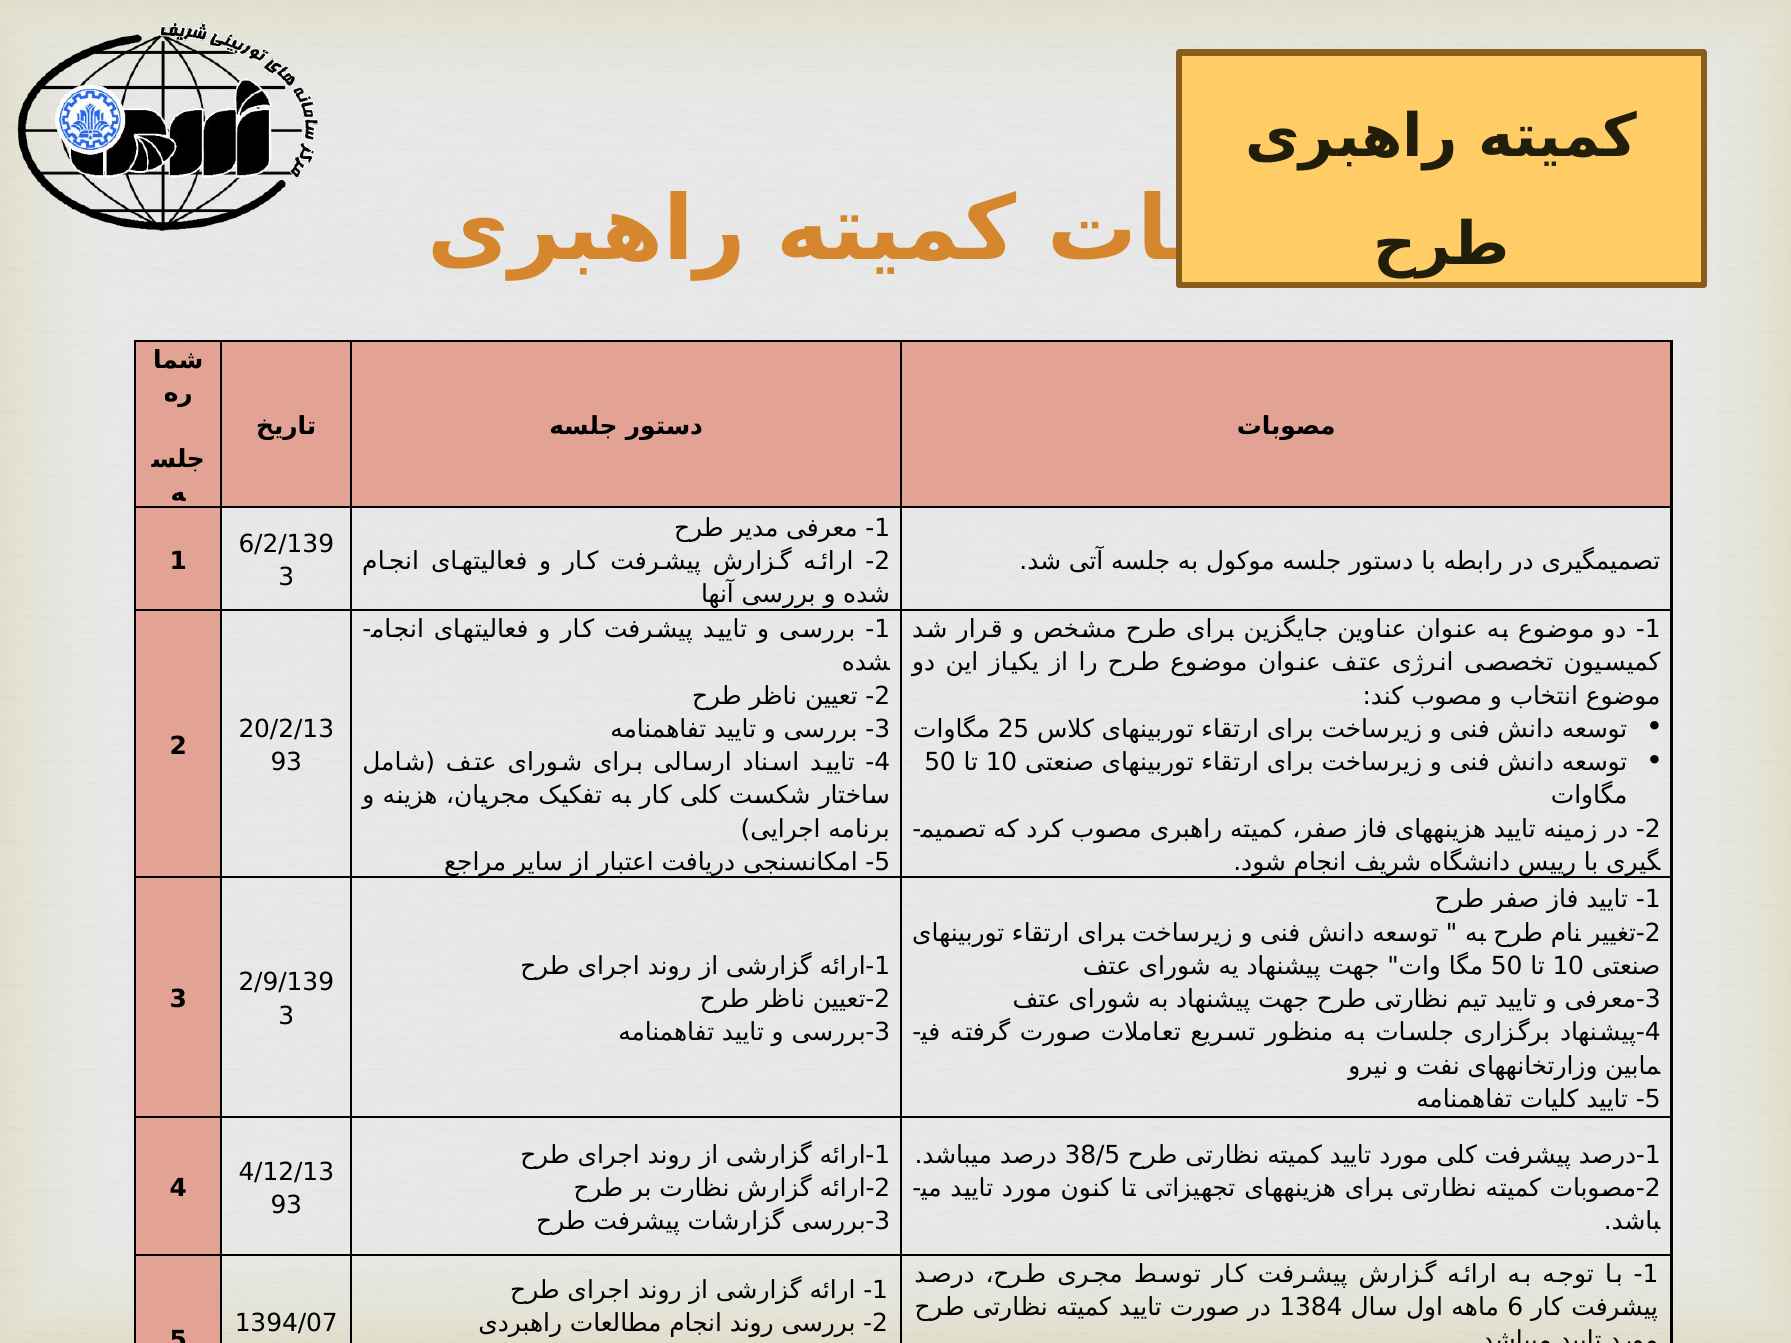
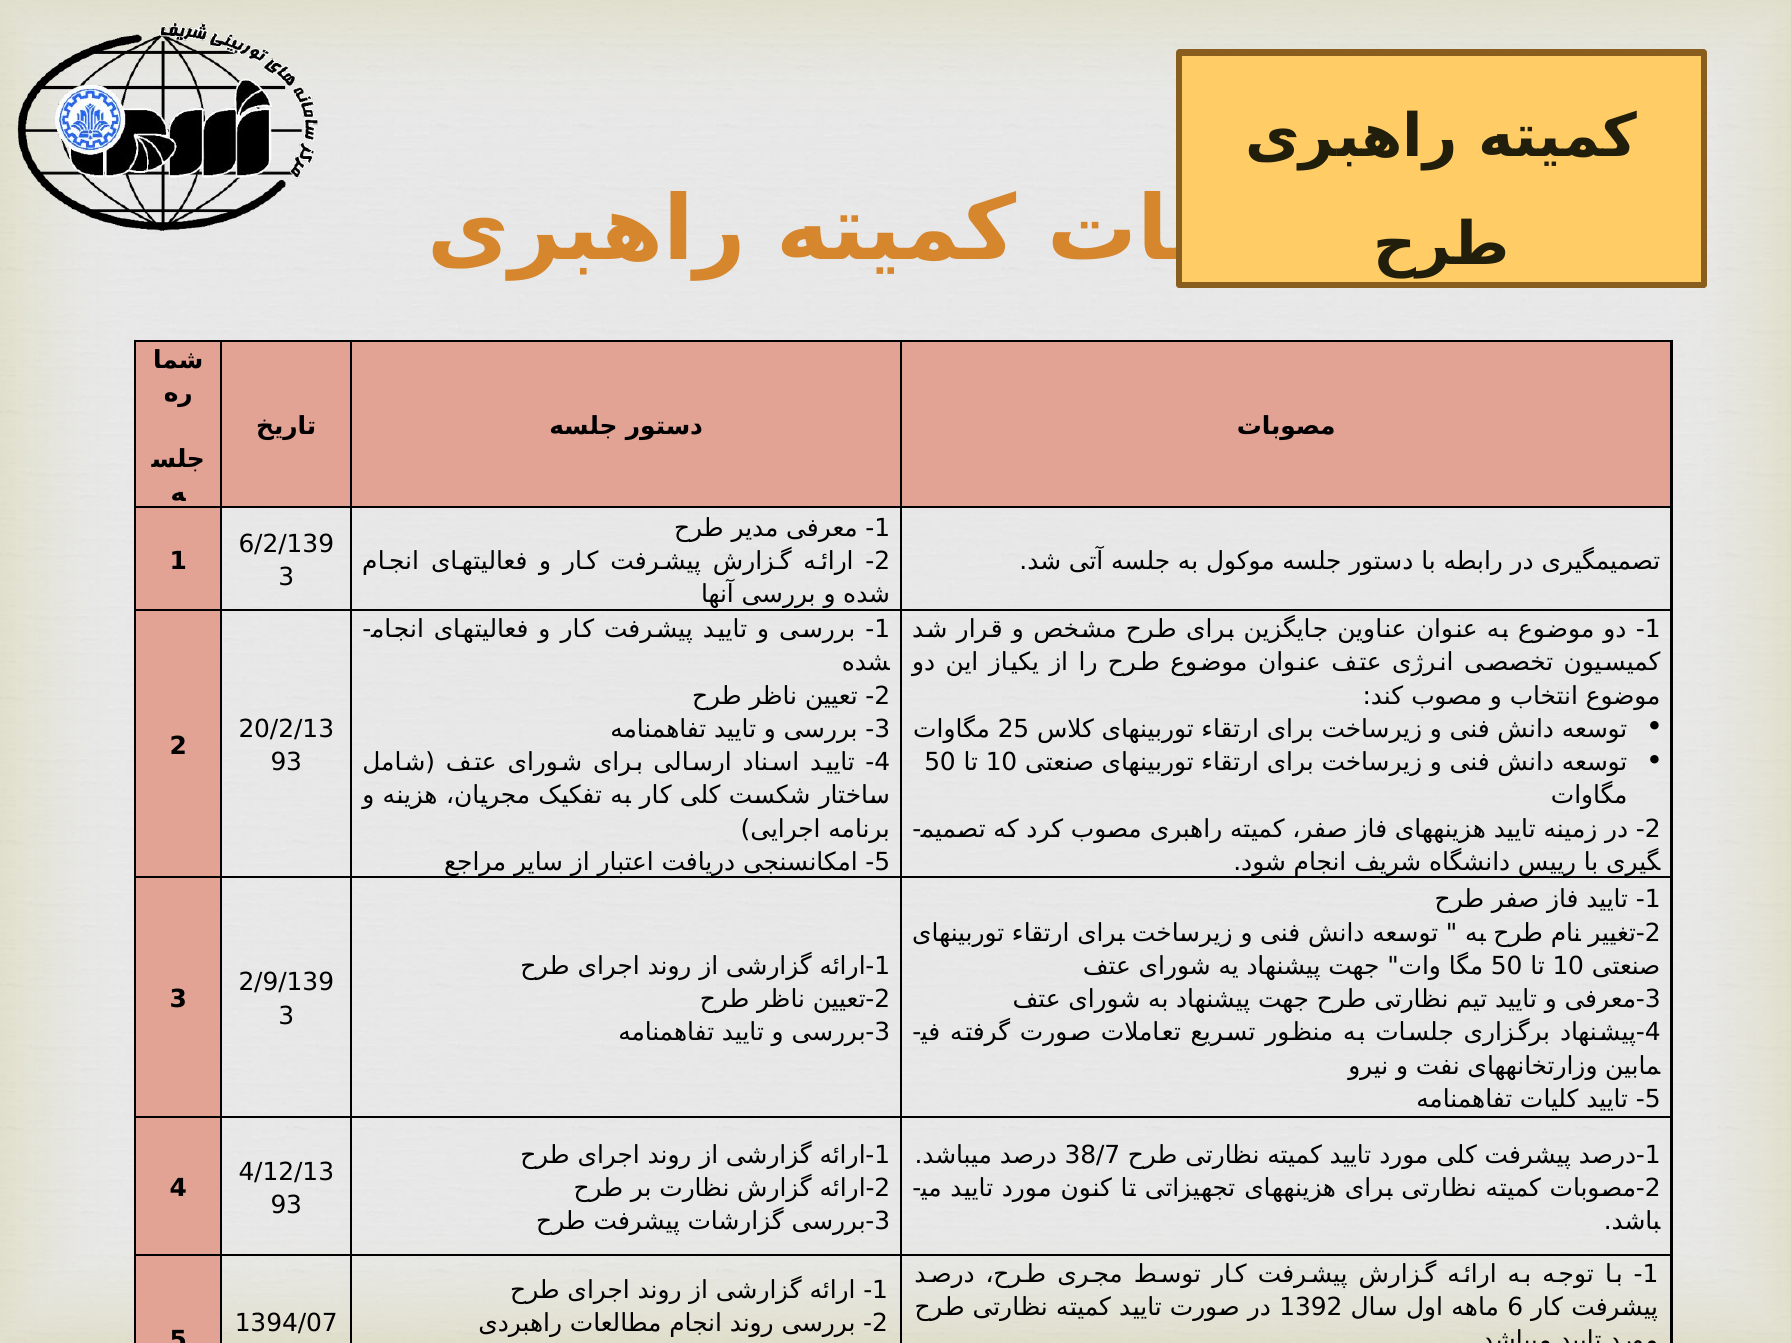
38/5: 38/5 -> 38/7 (1092, 1155)
1384: 1384 -> 1392 (1311, 1307)
